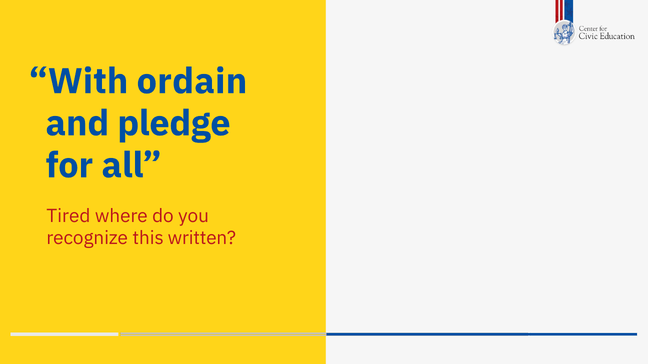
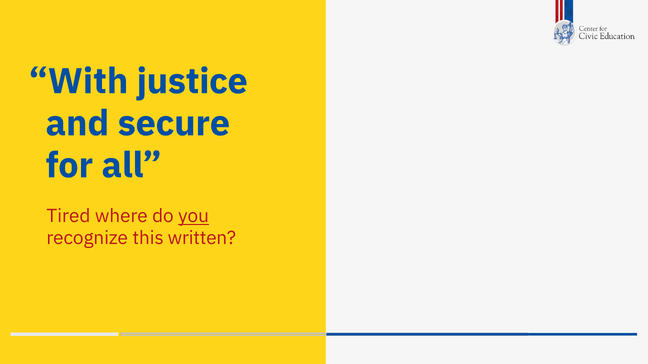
ordain: ordain -> justice (192, 81)
pledge: pledge -> secure (174, 124)
you underline: none -> present (194, 217)
